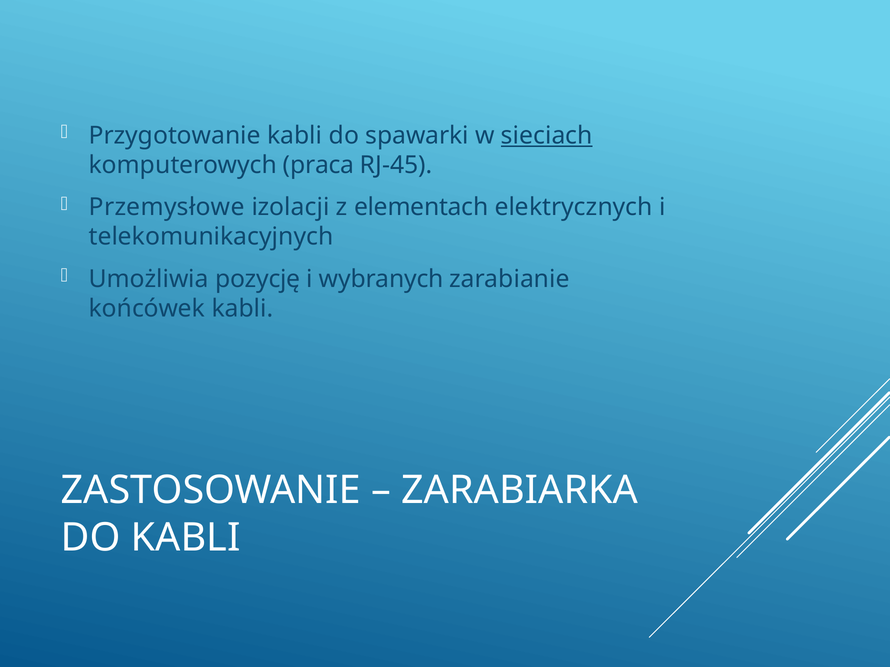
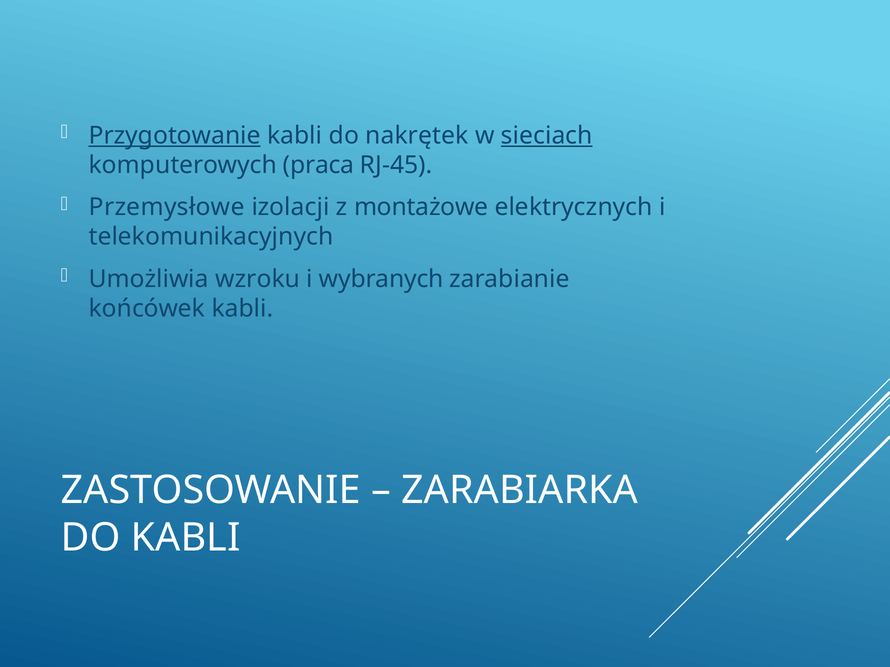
Przygotowanie underline: none -> present (175, 136)
spawarki: spawarki -> nakrętek (417, 136)
elementach: elementach -> montażowe (421, 207)
pozycję: pozycję -> wzroku (258, 279)
